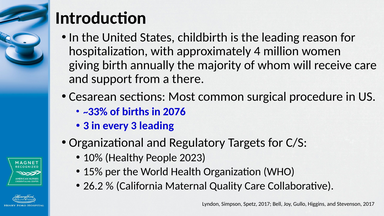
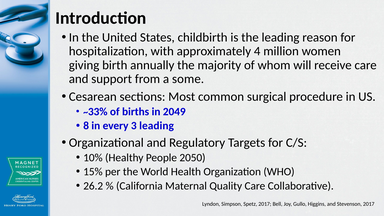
there: there -> some (188, 79)
2076: 2076 -> 2049 (174, 112)
3: 3 -> 8 (86, 126)
2023: 2023 -> 2050 (192, 158)
